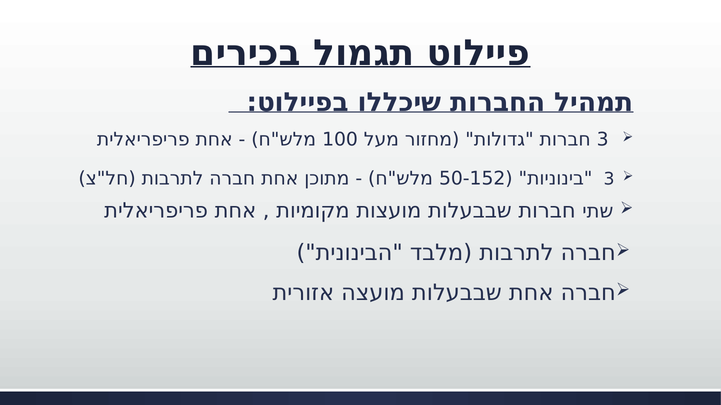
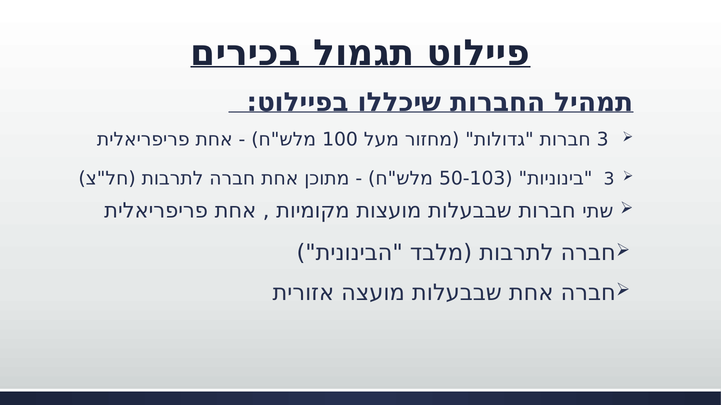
50-152: 50-152 -> 50-103 (472, 179)
